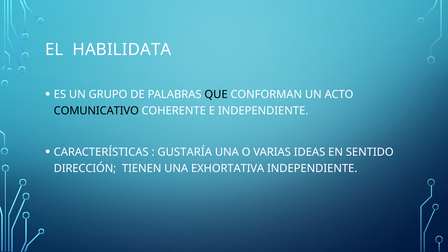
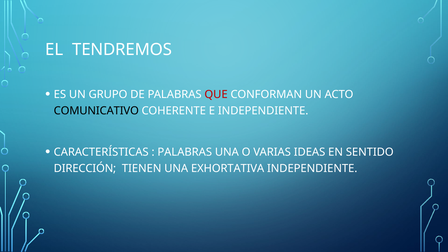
HABILIDATA: HABILIDATA -> TENDREMOS (122, 50)
QUE colour: black -> red (216, 95)
GUSTARÍA: GUSTARÍA -> PALABRAS (185, 152)
